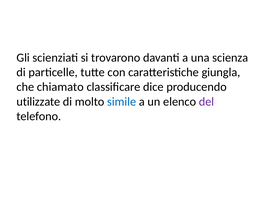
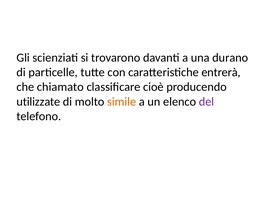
scienza: scienza -> durano (230, 58)
giungla: giungla -> entrerà (221, 72)
dice: dice -> cioè (153, 87)
simile colour: blue -> orange (122, 102)
